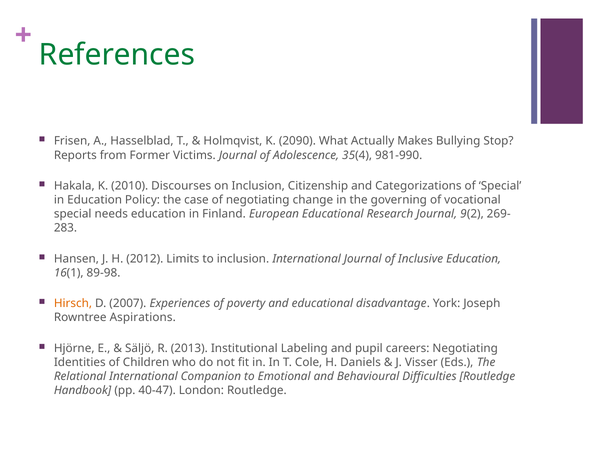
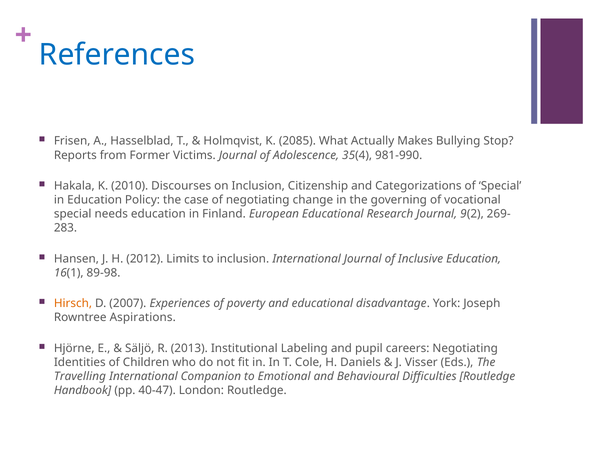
References colour: green -> blue (117, 55)
2090: 2090 -> 2085 (297, 141)
Relational: Relational -> Travelling (80, 377)
